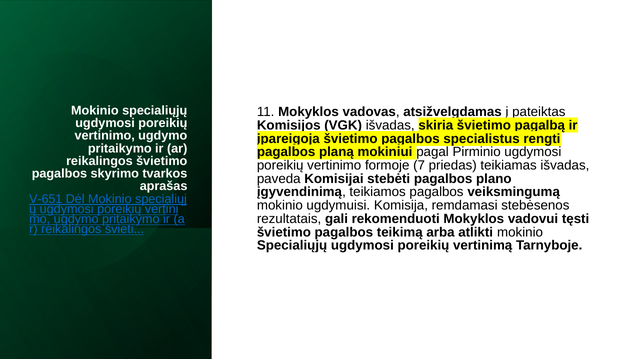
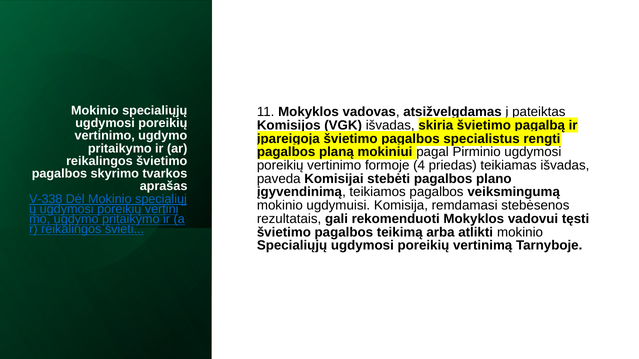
7: 7 -> 4 (419, 166)
V-651: V-651 -> V-338 (46, 199)
